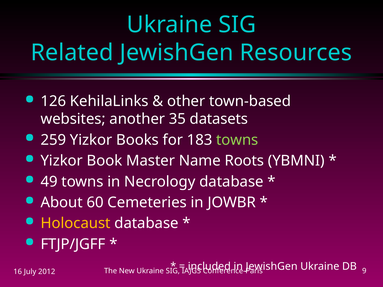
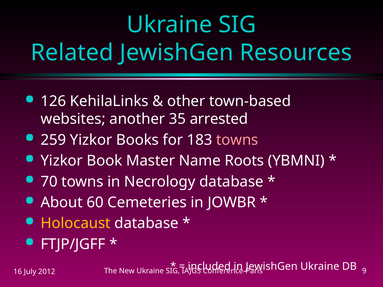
datasets: datasets -> arrested (219, 119)
towns colour: light green -> pink (237, 140)
49: 49 -> 70 (49, 182)
